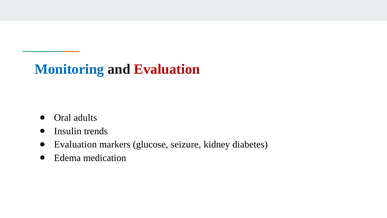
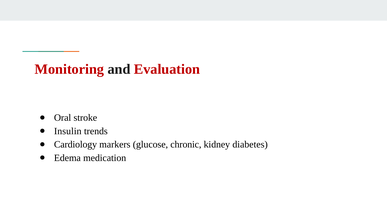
Monitoring colour: blue -> red (69, 69)
adults: adults -> stroke (85, 118)
Evaluation: Evaluation -> Cardiology (75, 144)
seizure: seizure -> chronic (186, 144)
